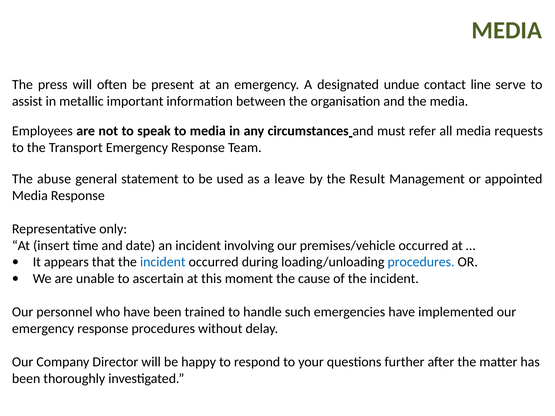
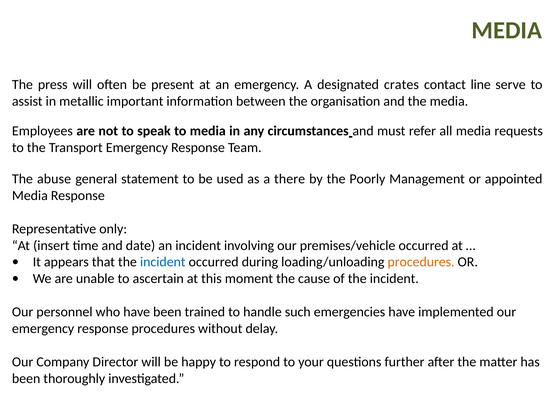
undue: undue -> crates (401, 85)
leave: leave -> there (290, 179)
Result: Result -> Poorly (367, 179)
procedures colour: blue -> orange (421, 262)
